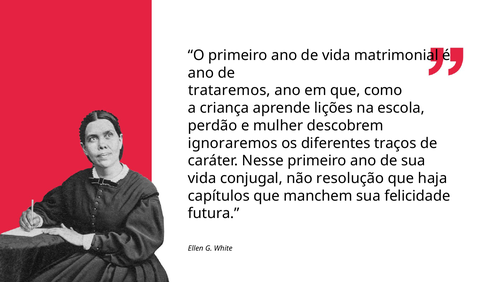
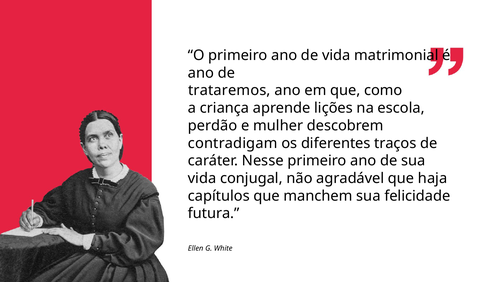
ignoraremos: ignoraremos -> contradigam (233, 143)
resolução: resolução -> agradável (350, 179)
